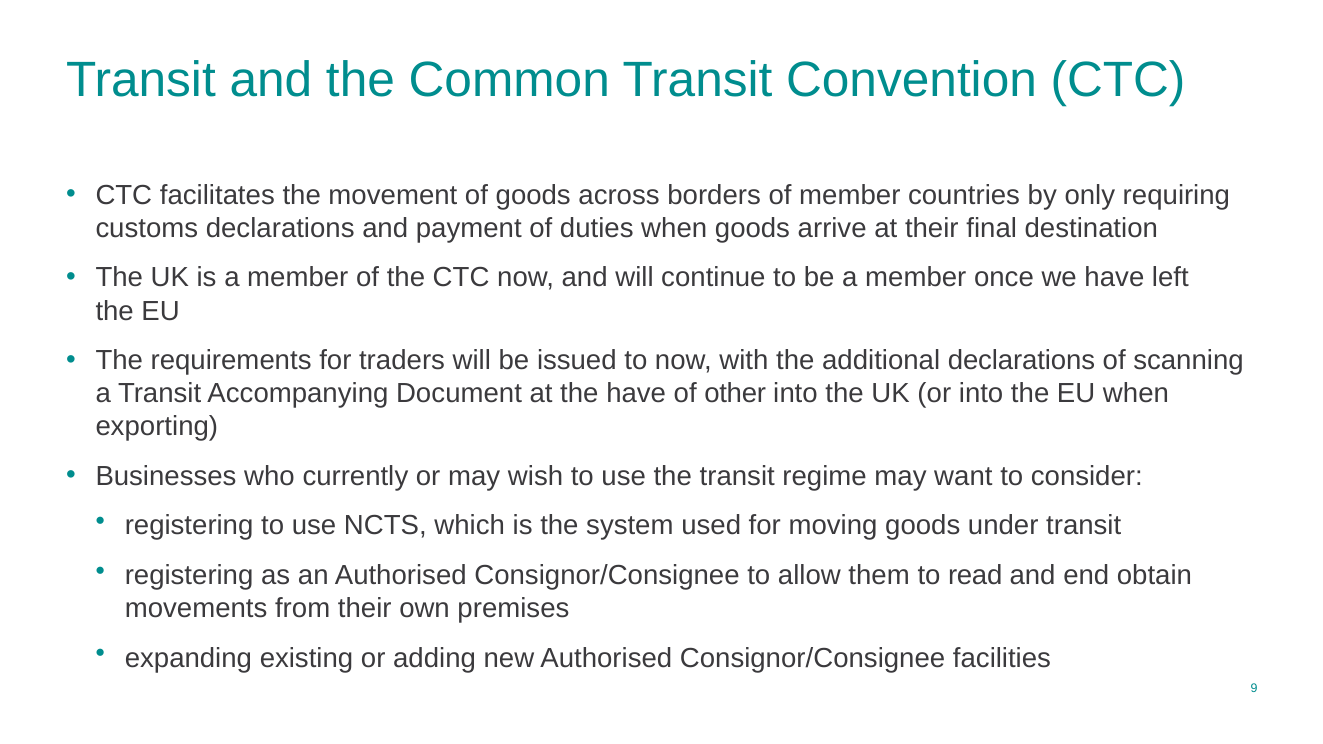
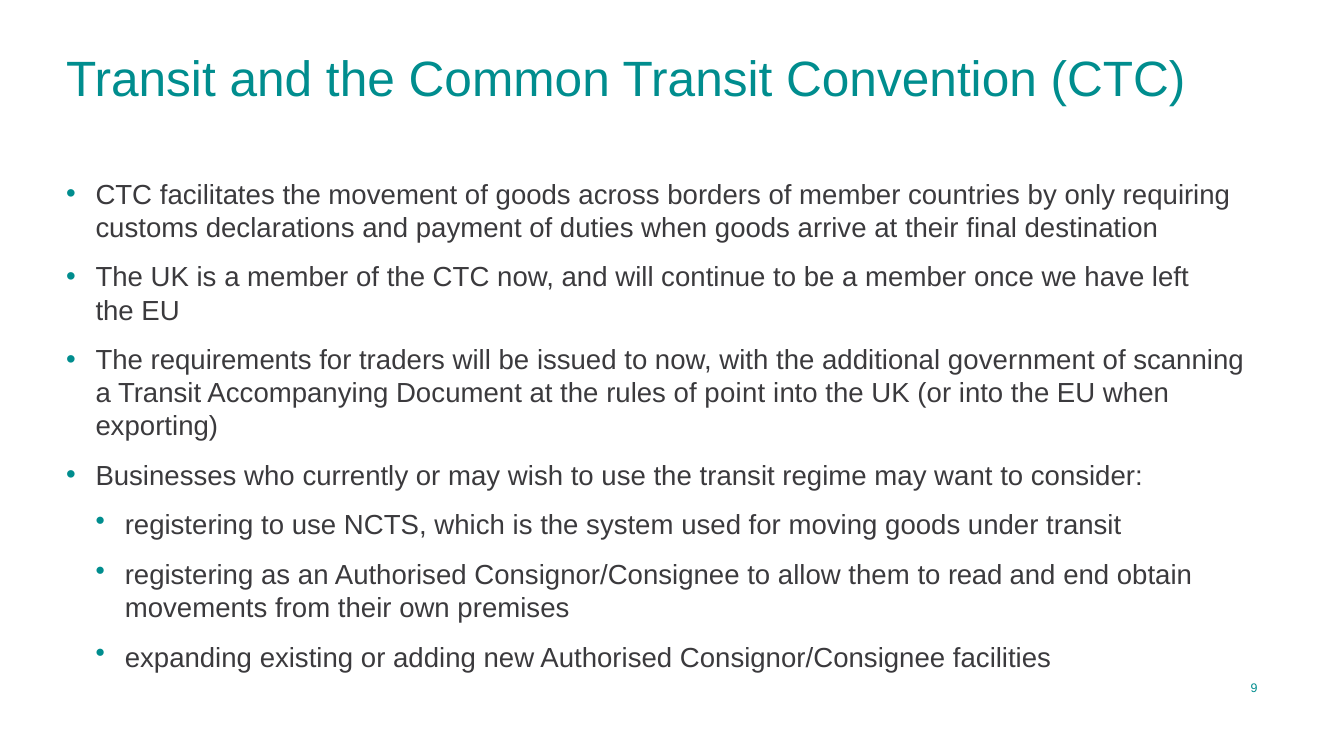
additional declarations: declarations -> government (1021, 361)
the have: have -> rules (636, 394)
other: other -> point (735, 394)
